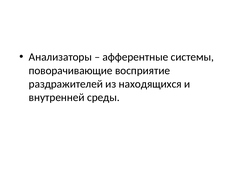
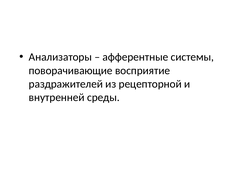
находящихся: находящихся -> рецепторной (150, 84)
